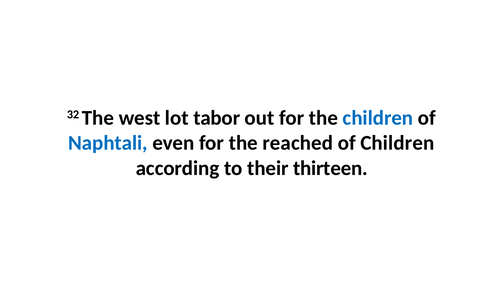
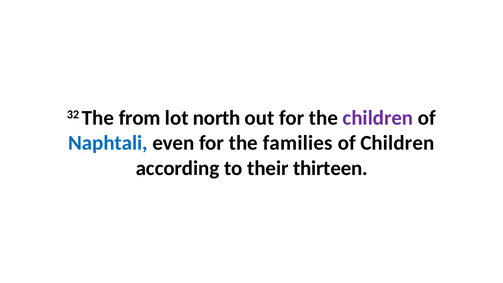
west: west -> from (140, 118)
tabor: tabor -> north (217, 118)
children colour: blue -> purple (378, 118)
reached: reached -> families (298, 143)
